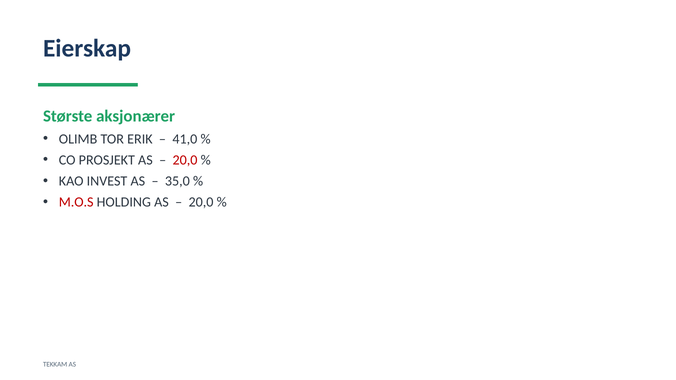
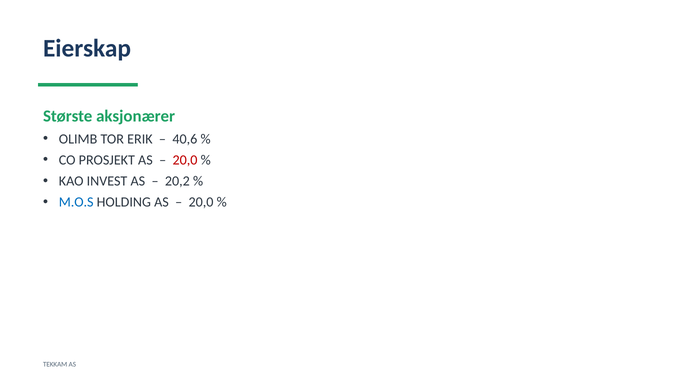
41,0: 41,0 -> 40,6 (185, 139)
35,0: 35,0 -> 20,2 (177, 181)
M.O.S colour: red -> blue (76, 202)
